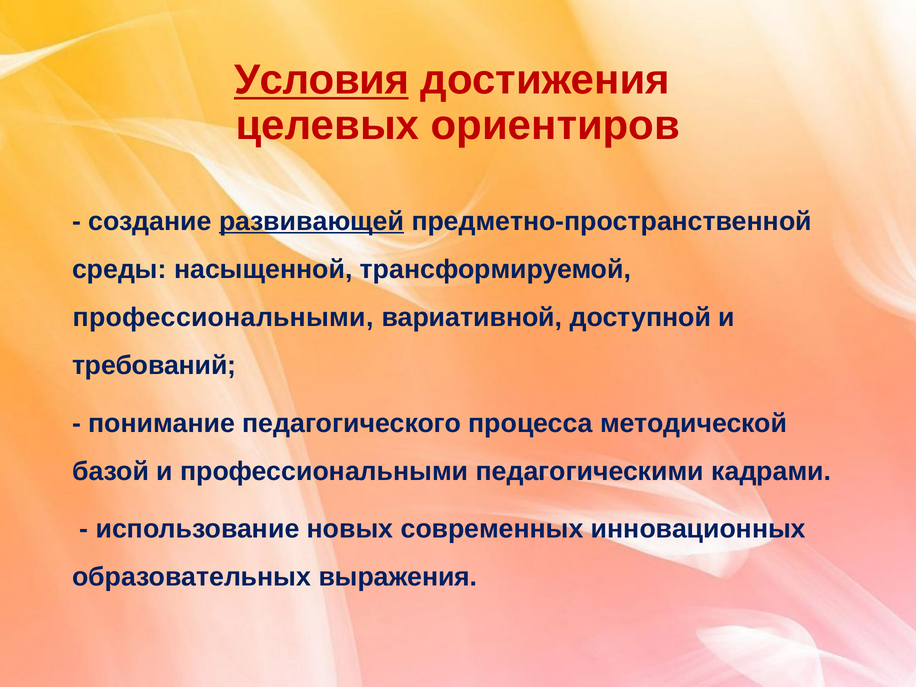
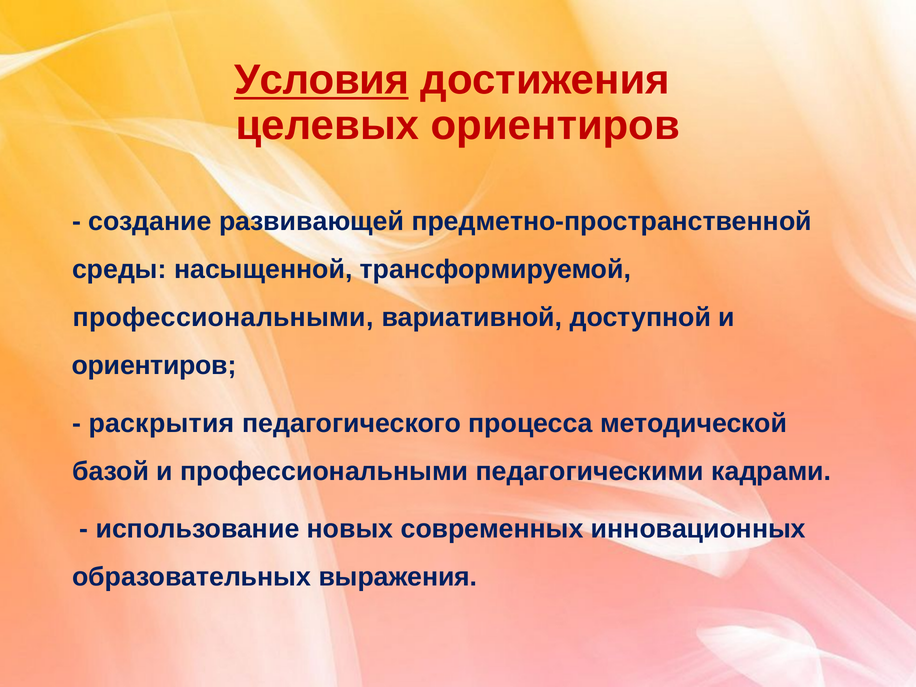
развивающей underline: present -> none (312, 221)
требований: требований -> ориентиров (154, 366)
понимание: понимание -> раскрытия (162, 423)
